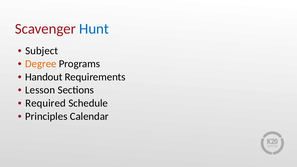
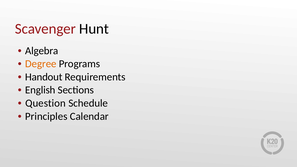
Hunt colour: blue -> black (94, 29)
Subject: Subject -> Algebra (42, 51)
Lesson: Lesson -> English (40, 90)
Required: Required -> Question (46, 103)
